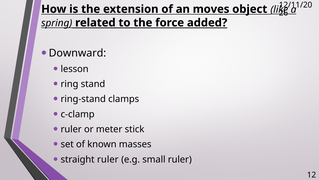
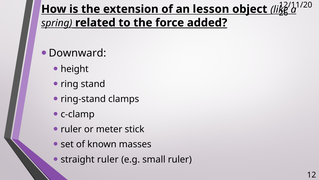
moves: moves -> lesson (211, 9)
lesson: lesson -> height (75, 69)
